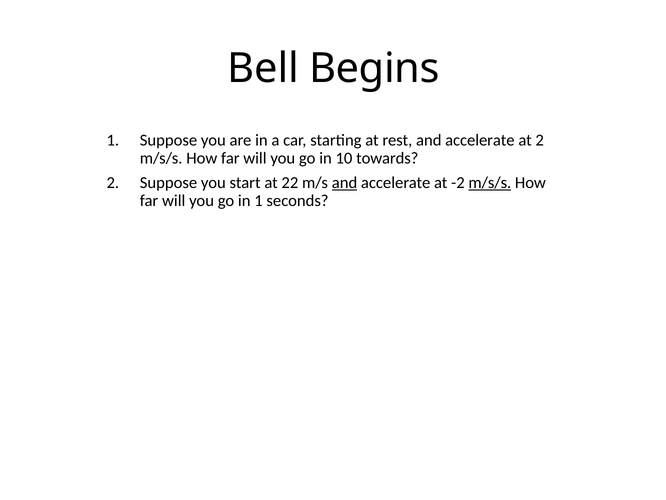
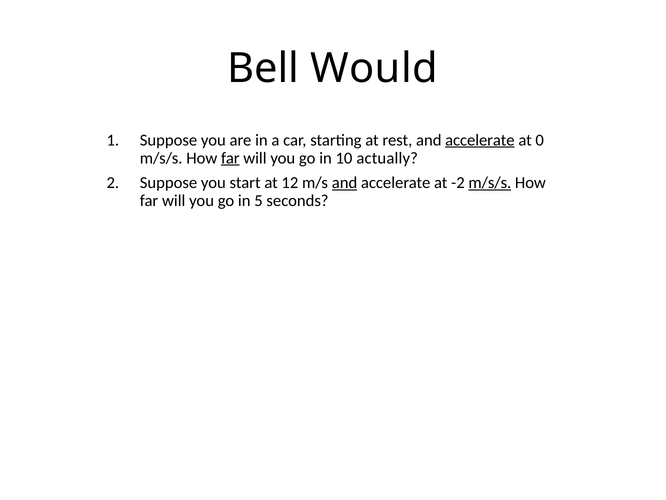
Begins: Begins -> Would (374, 68)
accelerate underline: none -> present (480, 140)
at 2: 2 -> 0 (540, 140)
far underline: none -> present (230, 158)
towards: towards -> actually (387, 158)
22: 22 -> 12 (290, 183)
in 1: 1 -> 5 (259, 201)
